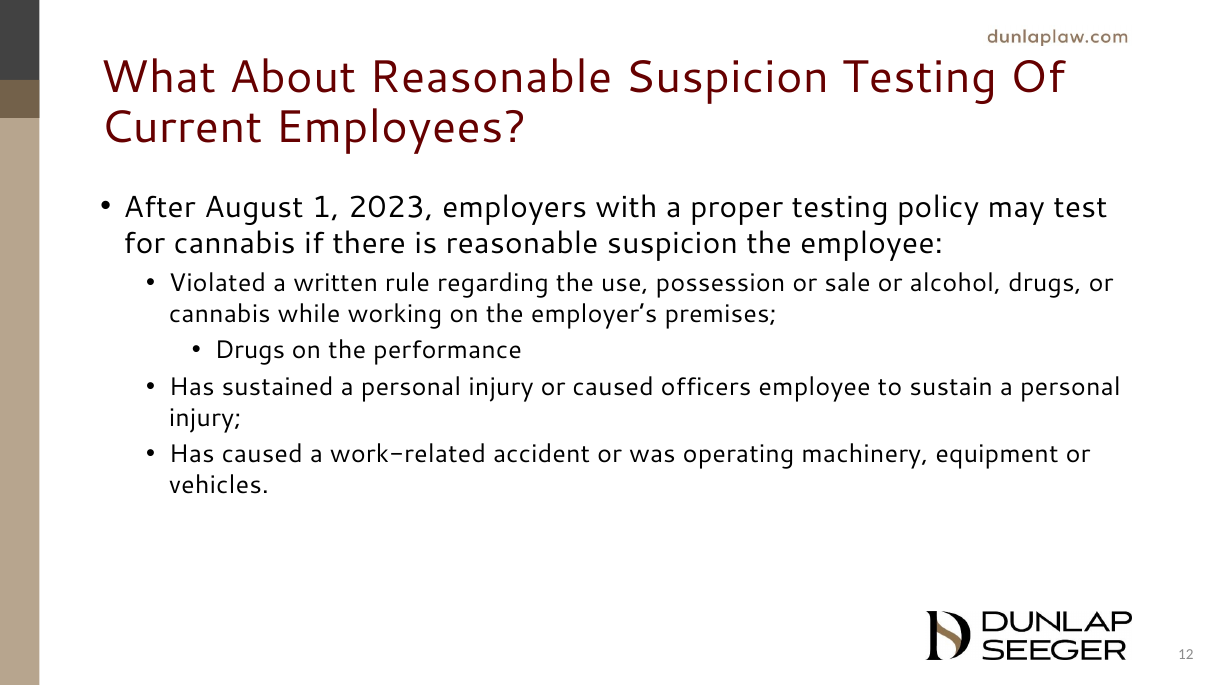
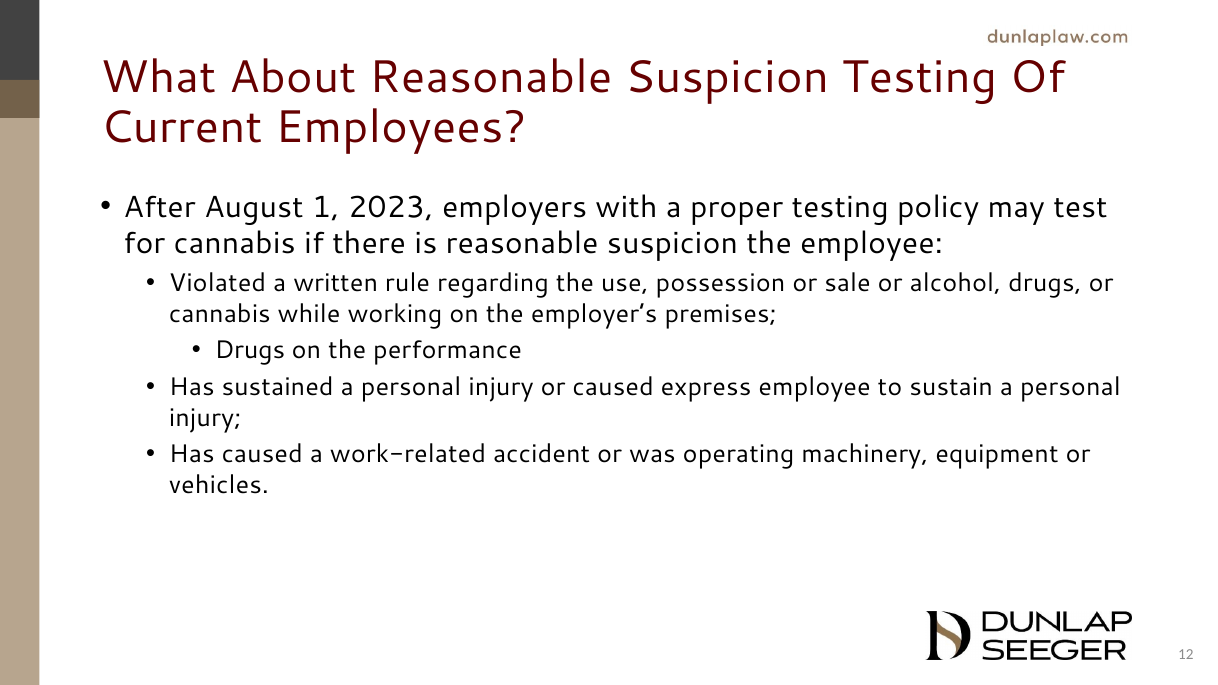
officers: officers -> express (706, 387)
